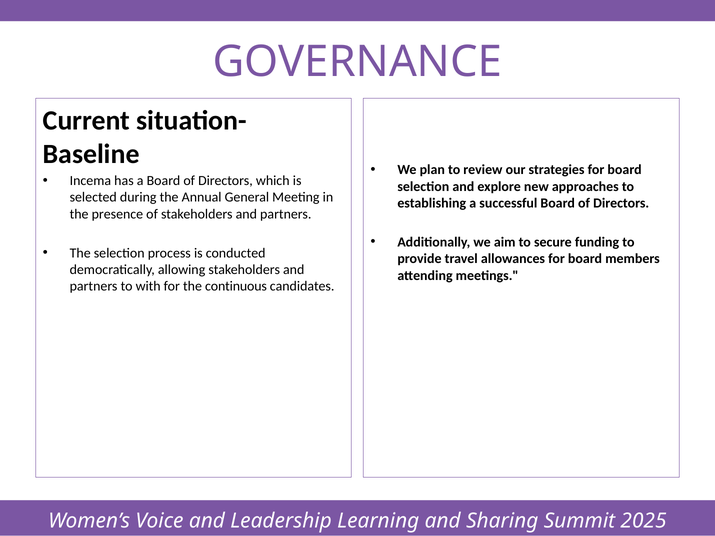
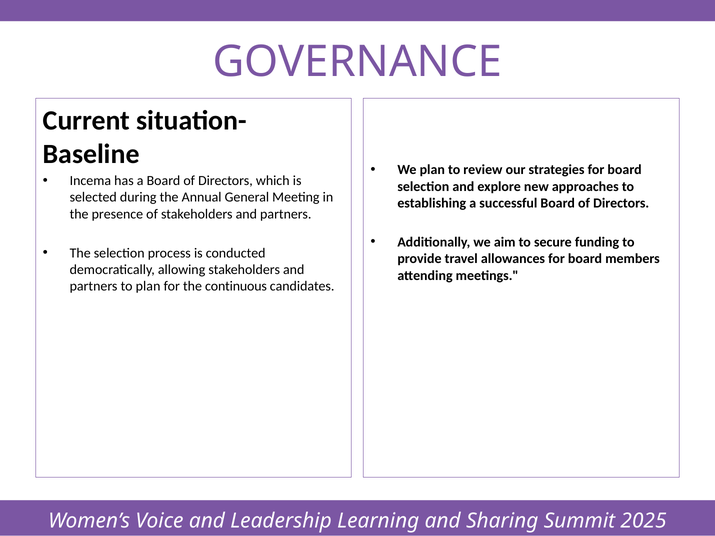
to with: with -> plan (148, 287)
